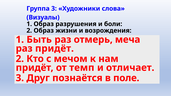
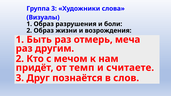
раз придёт: придёт -> другим (55, 49)
отличает: отличает -> считаете (130, 68)
поле: поле -> слов (126, 78)
